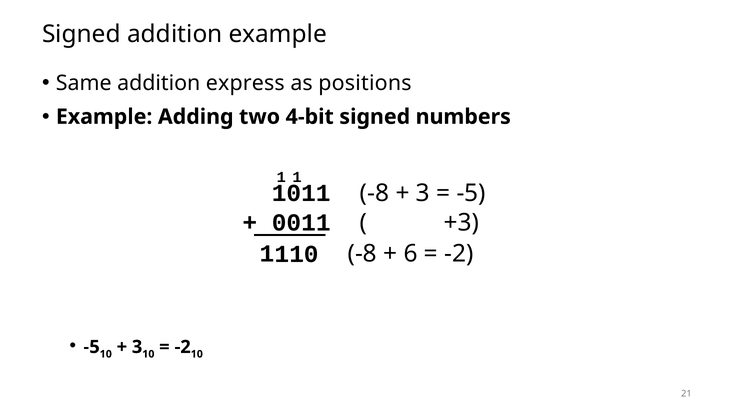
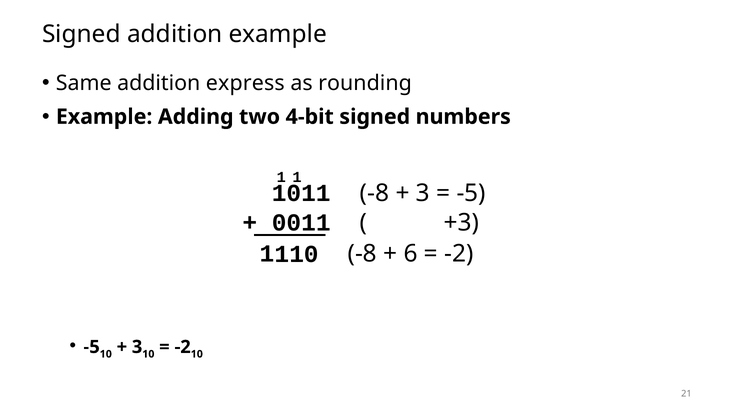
positions: positions -> rounding (365, 83)
